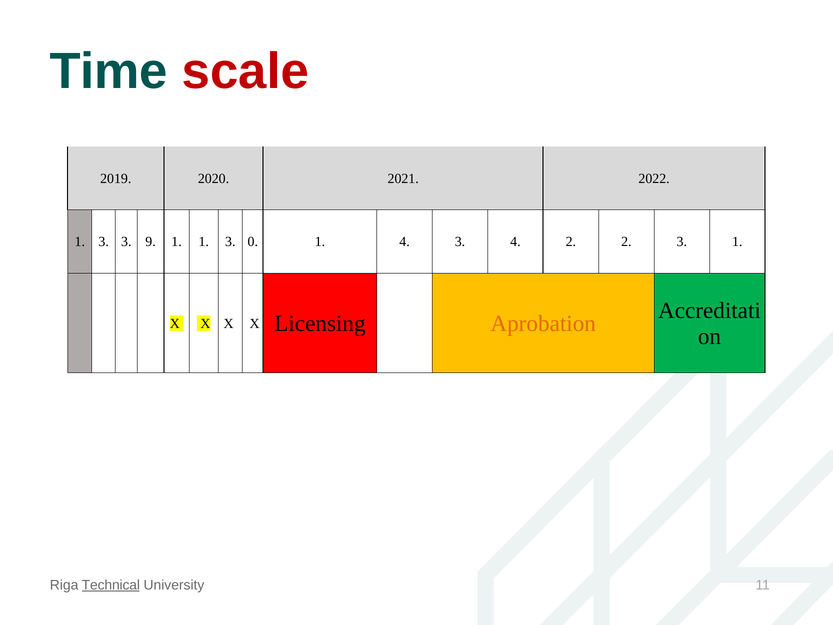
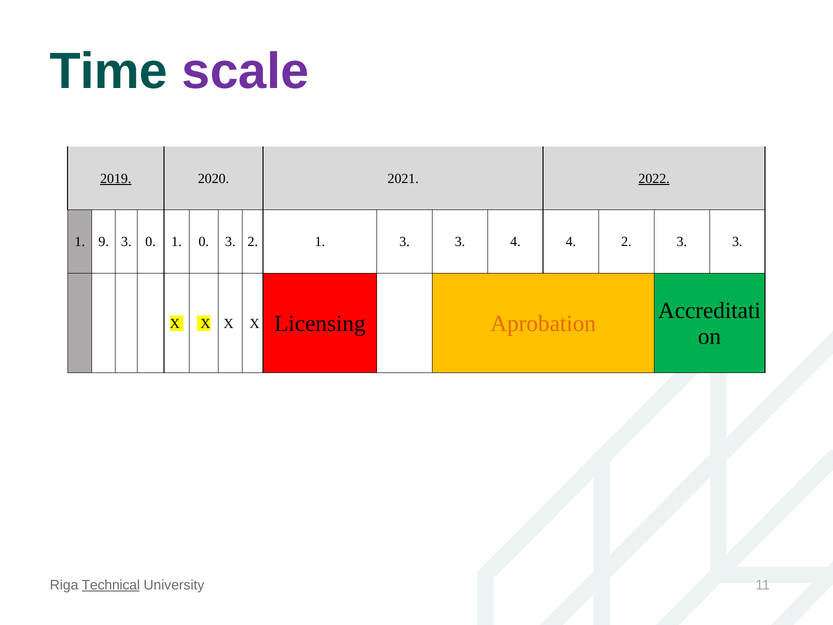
scale colour: red -> purple (246, 71)
2019 underline: none -> present (116, 178)
2022 underline: none -> present (654, 178)
3: 3 -> 9 (104, 242)
3 9: 9 -> 0 (151, 242)
1 1: 1 -> 0 (204, 242)
3 0: 0 -> 2 (253, 242)
1 4: 4 -> 3 (405, 242)
4 2: 2 -> 4 (571, 242)
2 3 1: 1 -> 3 (737, 242)
